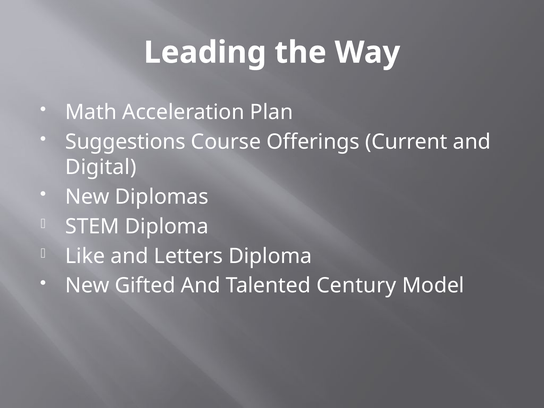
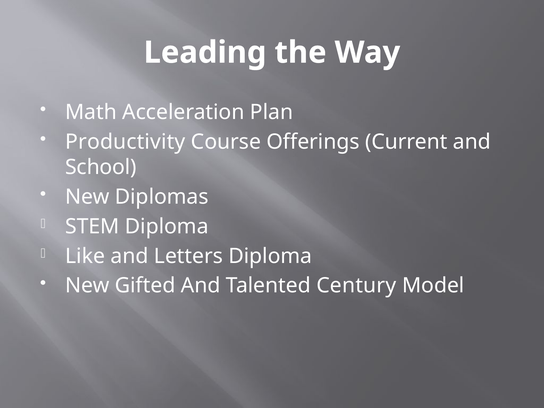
Suggestions: Suggestions -> Productivity (125, 142)
Digital: Digital -> School (101, 167)
